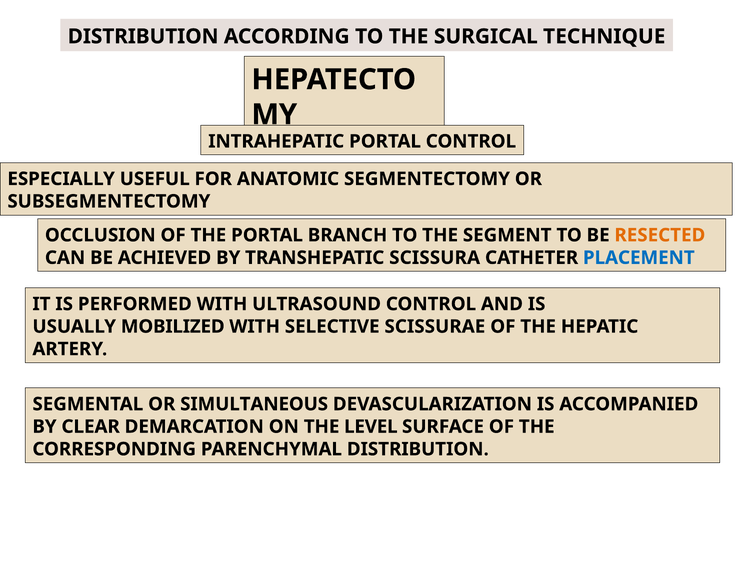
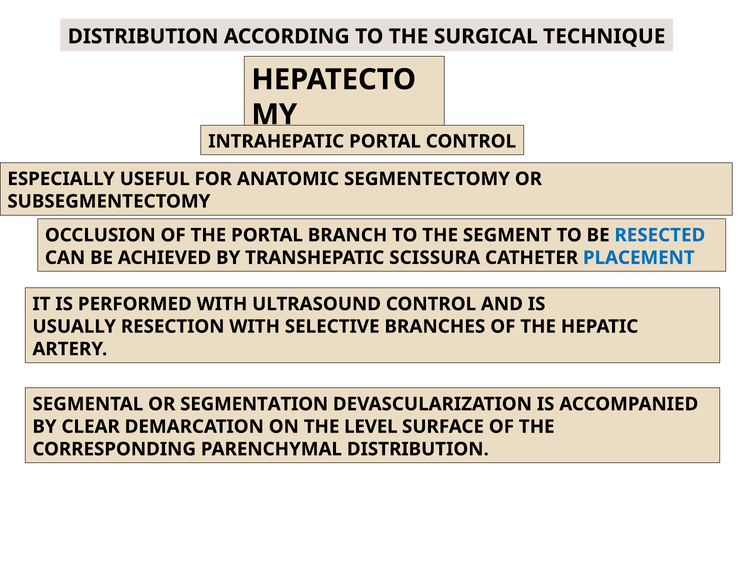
RESECTED colour: orange -> blue (660, 235)
MOBILIZED: MOBILIZED -> RESECTION (173, 327)
SCISSURAE: SCISSURAE -> BRANCHES (435, 327)
SIMULTANEOUS: SIMULTANEOUS -> SEGMENTATION (254, 404)
